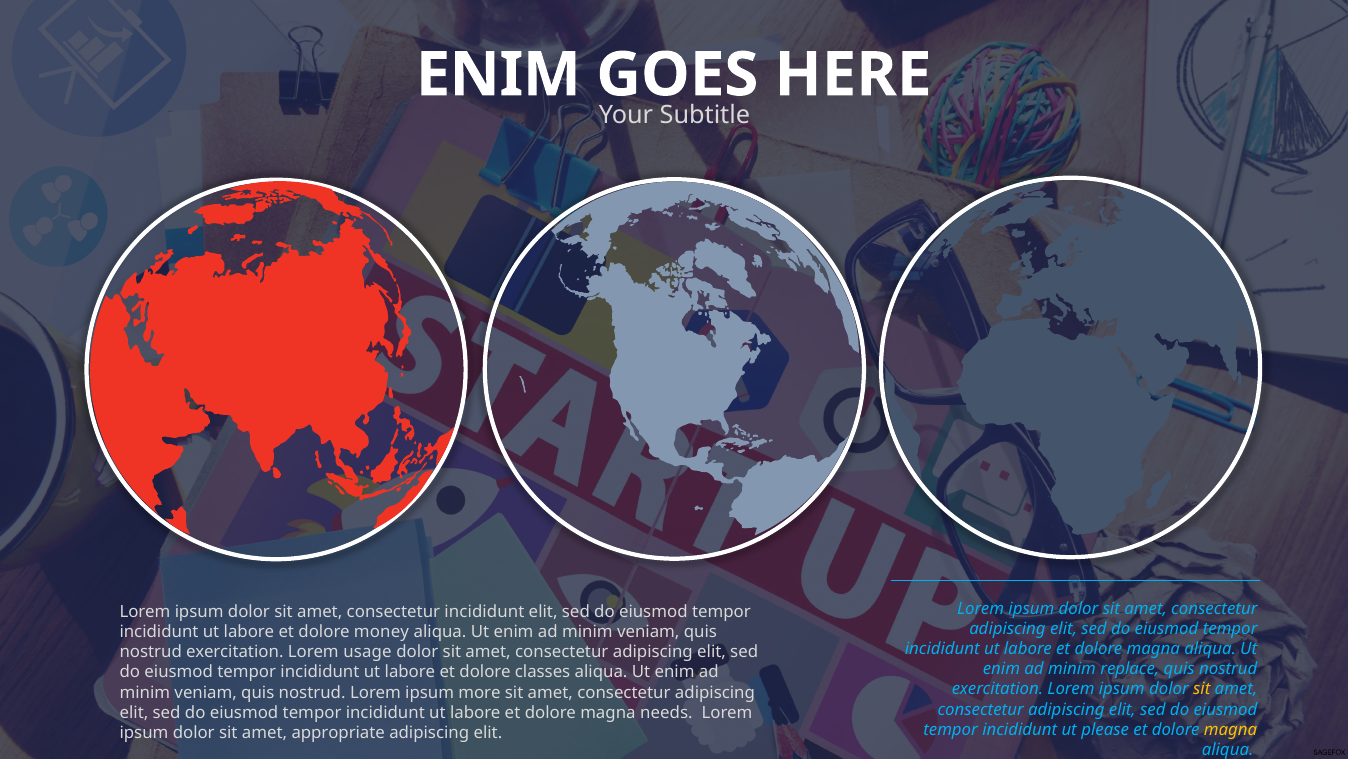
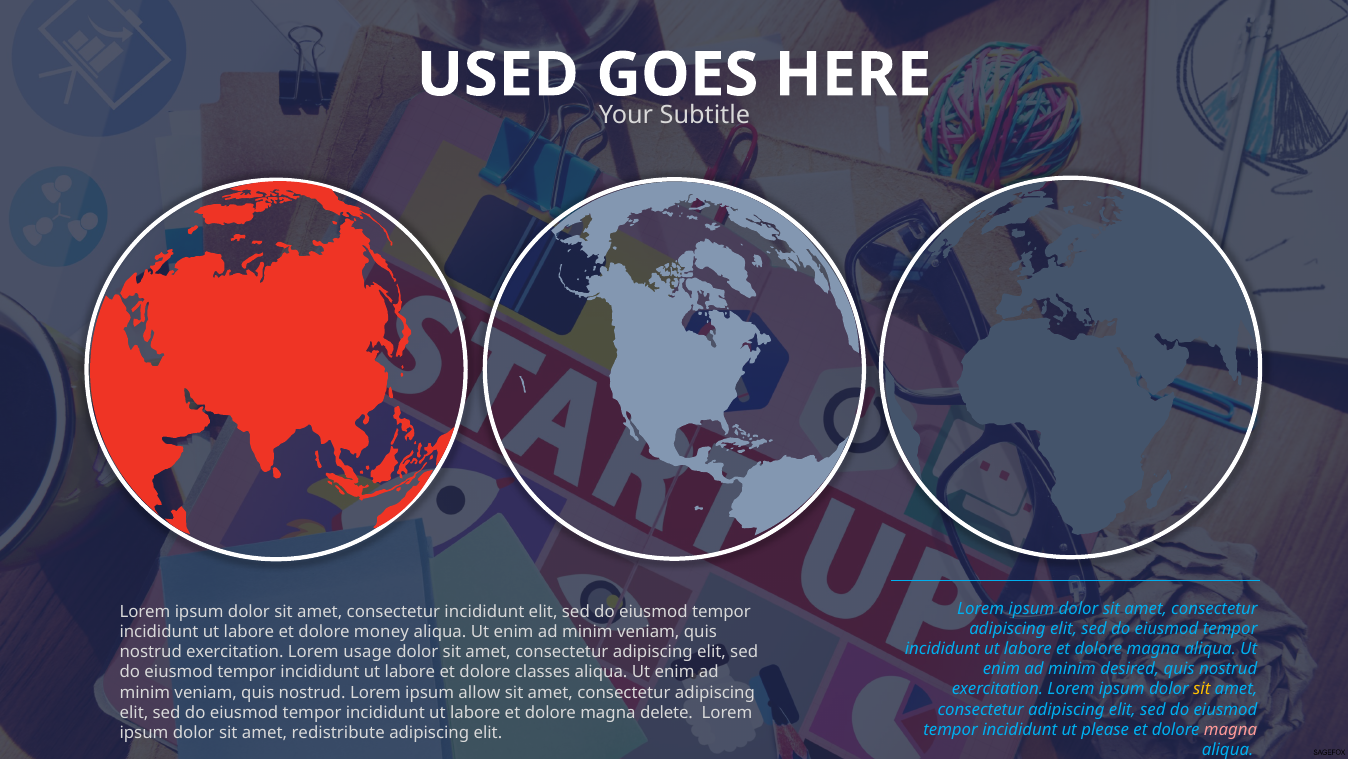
ENIM: ENIM -> USED (498, 75)
replace: replace -> desired (1130, 669)
more: more -> allow (479, 692)
needs: needs -> delete (667, 712)
magna colour: yellow -> pink (1231, 729)
appropriate: appropriate -> redistribute (338, 732)
